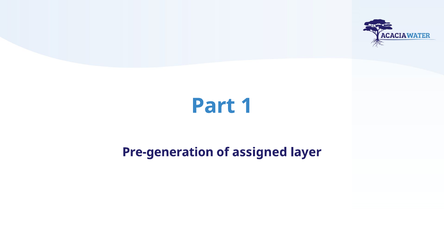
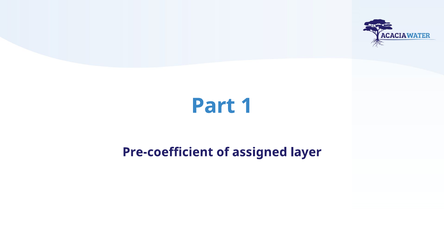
Pre-generation: Pre-generation -> Pre-coefficient (168, 152)
